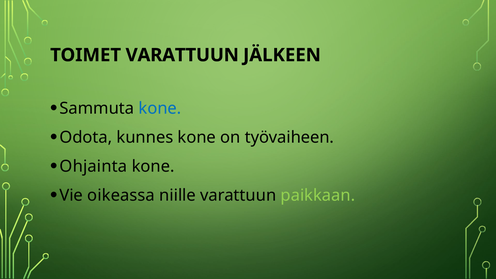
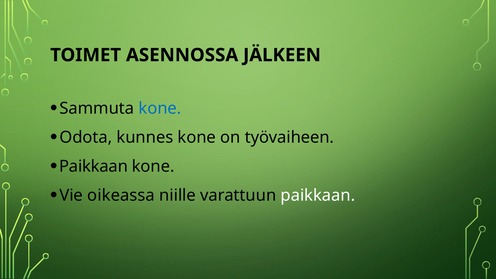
TOIMET VARATTUUN: VARATTUUN -> ASENNOSSA (182, 55)
Ohjainta: Ohjainta -> Paikkaan (94, 166)
paikkaan colour: light green -> white (318, 195)
